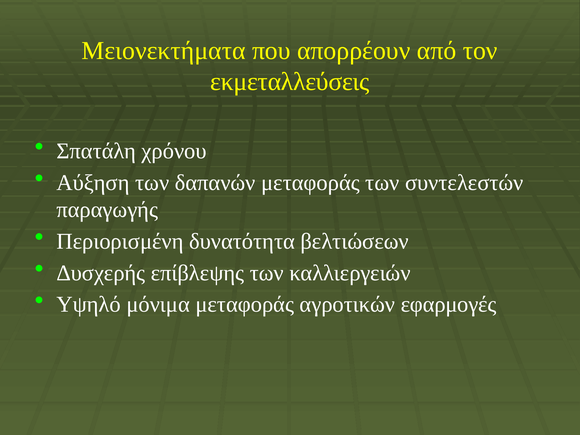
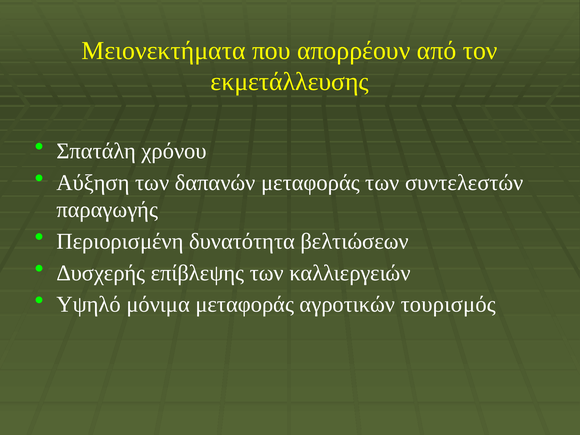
εκμεταλλεύσεις: εκμεταλλεύσεις -> εκμετάλλευσης (290, 82)
εφαρμογές: εφαρμογές -> τουρισμός (448, 305)
